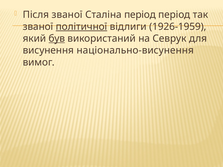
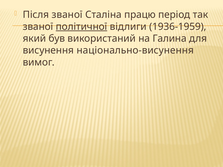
Сталіна період: період -> працю (140, 15)
1926-1959: 1926-1959 -> 1936-1959 (178, 27)
був underline: present -> none (57, 39)
Севрук: Севрук -> Галина (170, 39)
